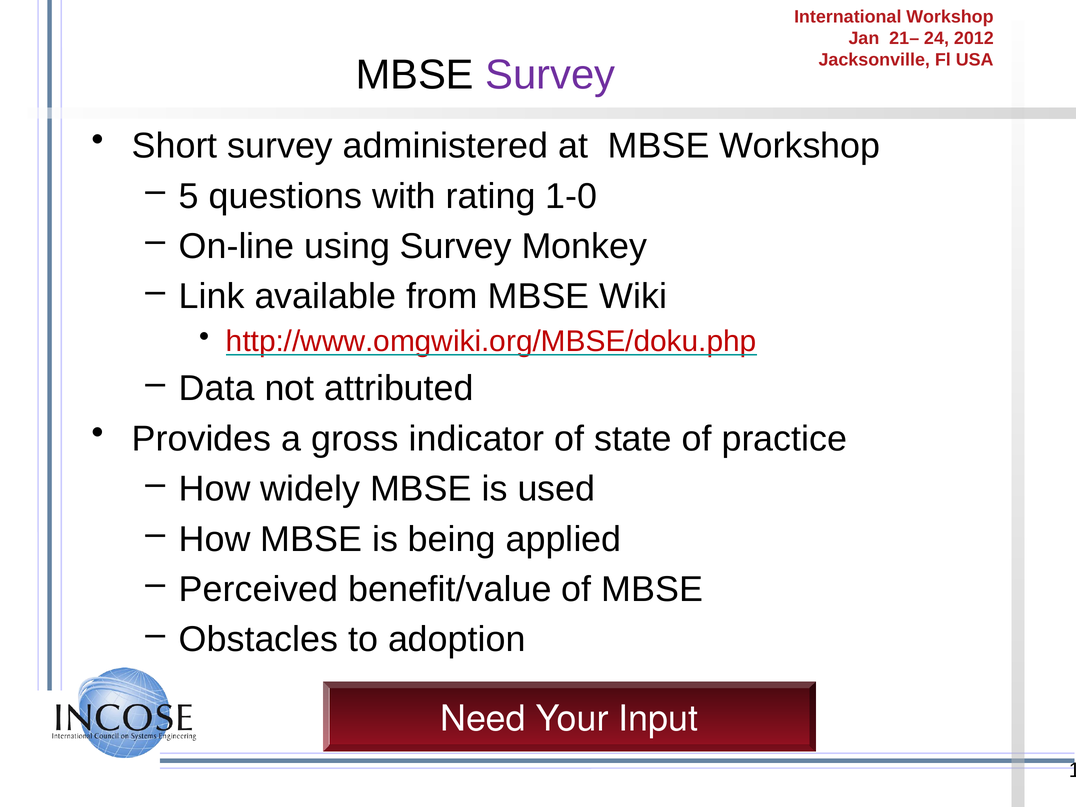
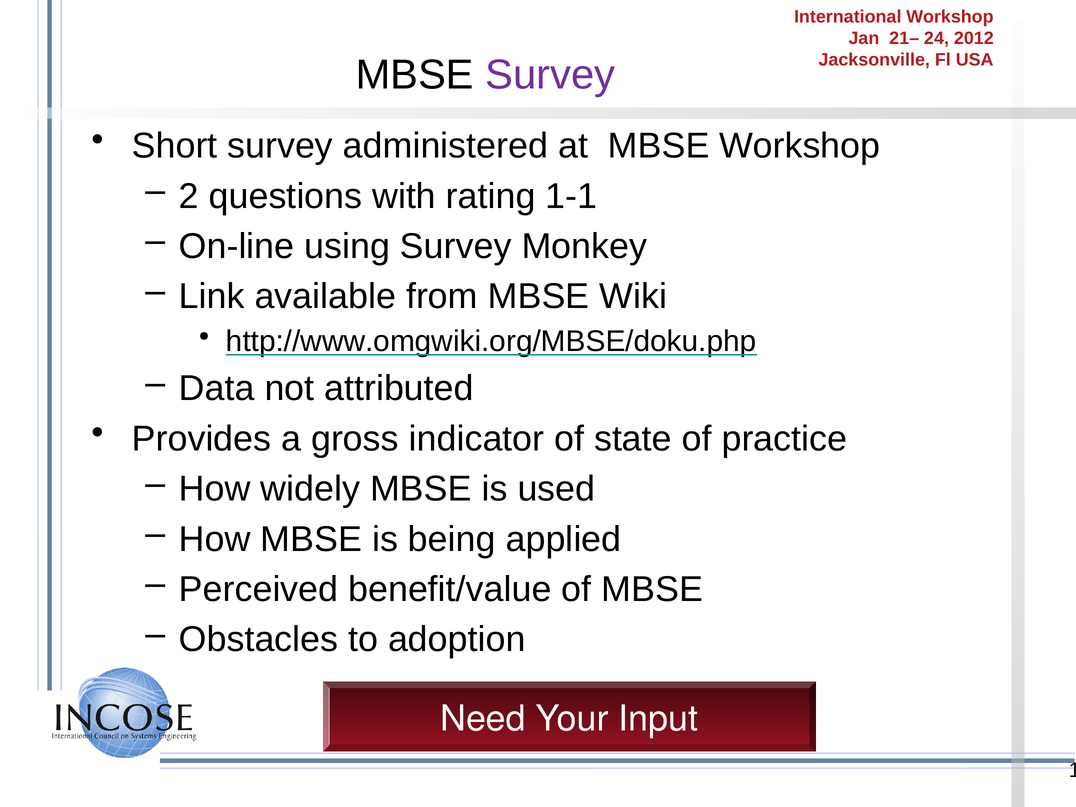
5: 5 -> 2 (189, 196)
1-0: 1-0 -> 1-1 (571, 196)
http://www.omgwiki.org/MBSE/doku.php colour: red -> black (491, 342)
